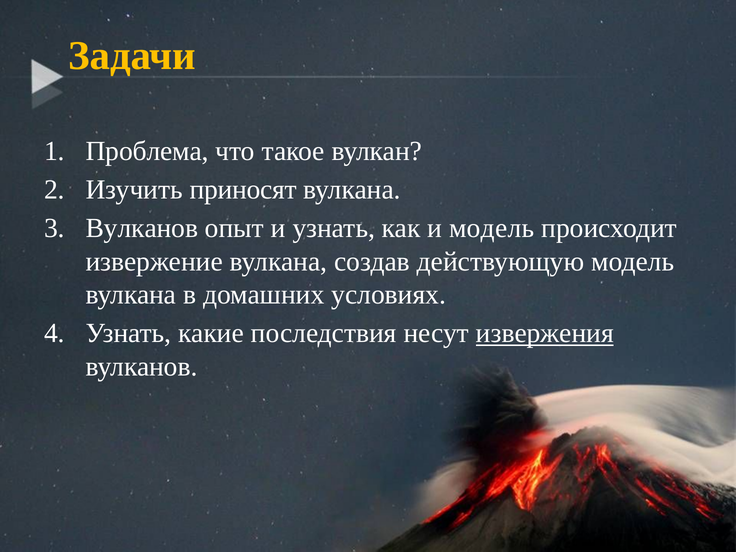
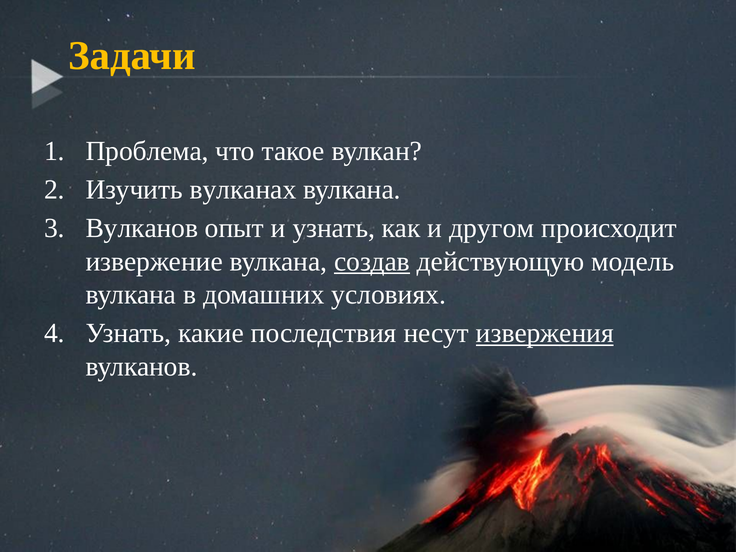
приносят: приносят -> вулканах (243, 190)
и модель: модель -> другом (492, 228)
создав underline: none -> present (372, 261)
